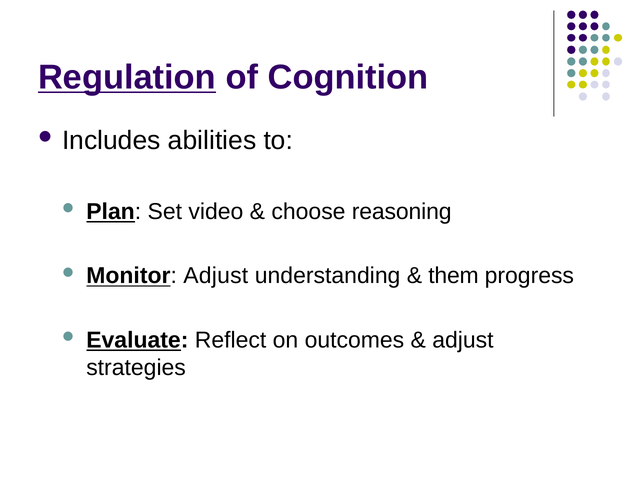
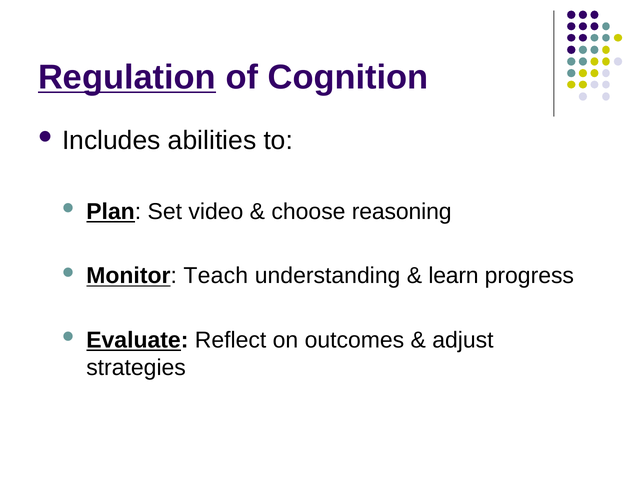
Monitor Adjust: Adjust -> Teach (216, 276)
them: them -> learn (453, 276)
